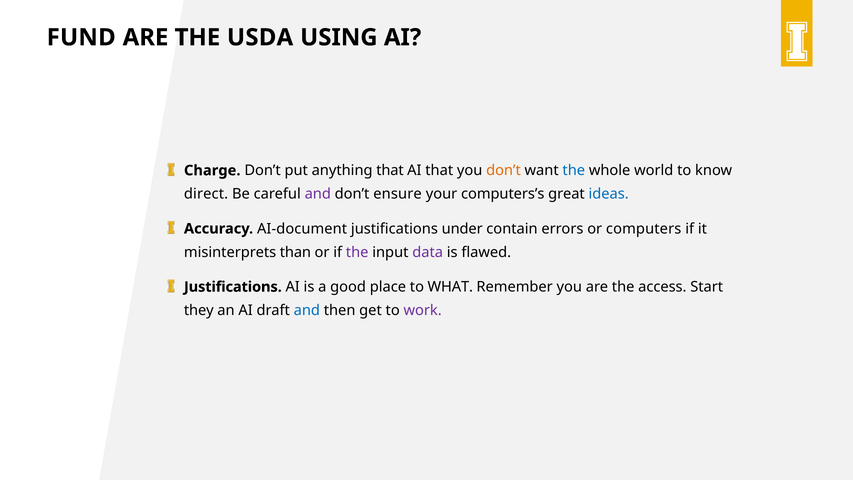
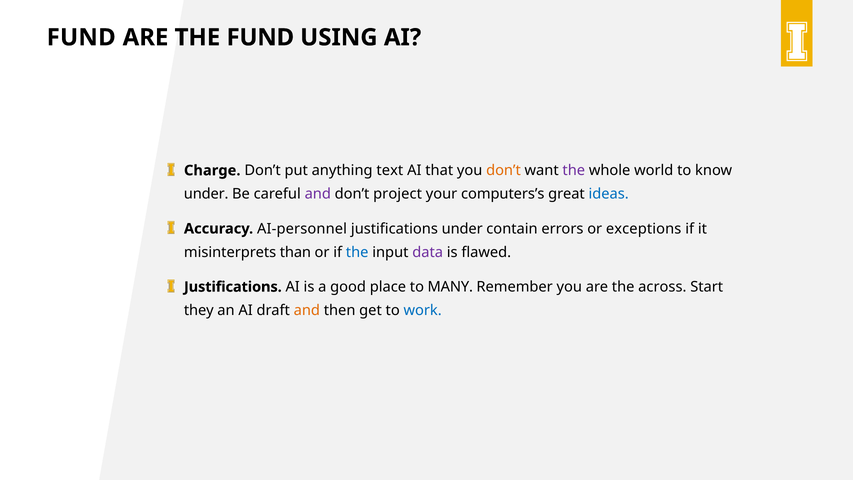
THE USDA: USDA -> FUND (260, 37)
anything that: that -> text (390, 170)
the colour: blue -> purple (574, 170)
direct: direct -> under (206, 194)
ensure: ensure -> project (398, 194)
AI-document: AI-document -> AI-personnel (302, 229)
computers: computers -> exceptions (644, 229)
the colour: purple -> blue (357, 252)
WHAT: WHAT -> MANY (450, 287)
access: access -> across (662, 287)
and colour: blue -> orange (307, 310)
work colour: purple -> blue (423, 310)
